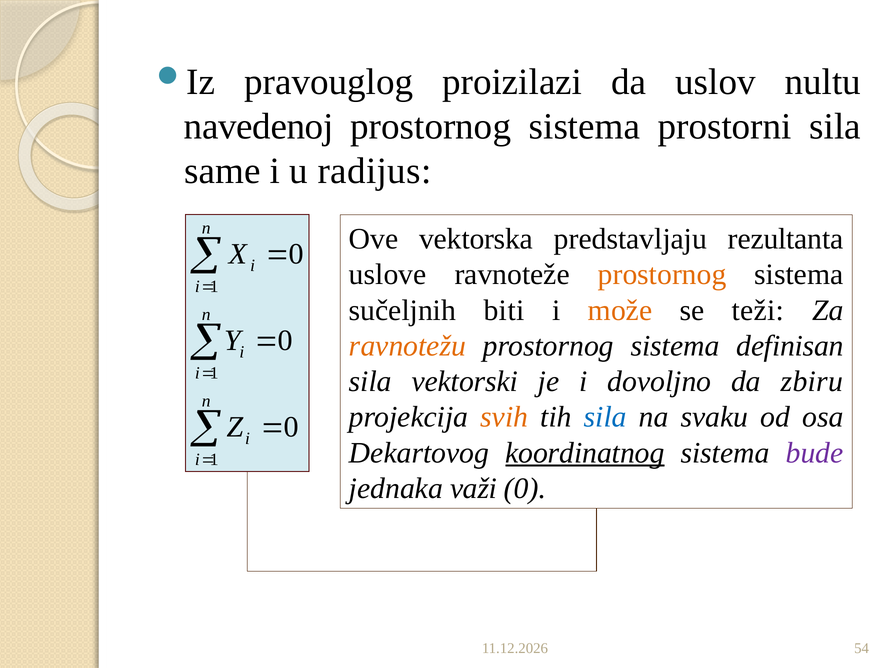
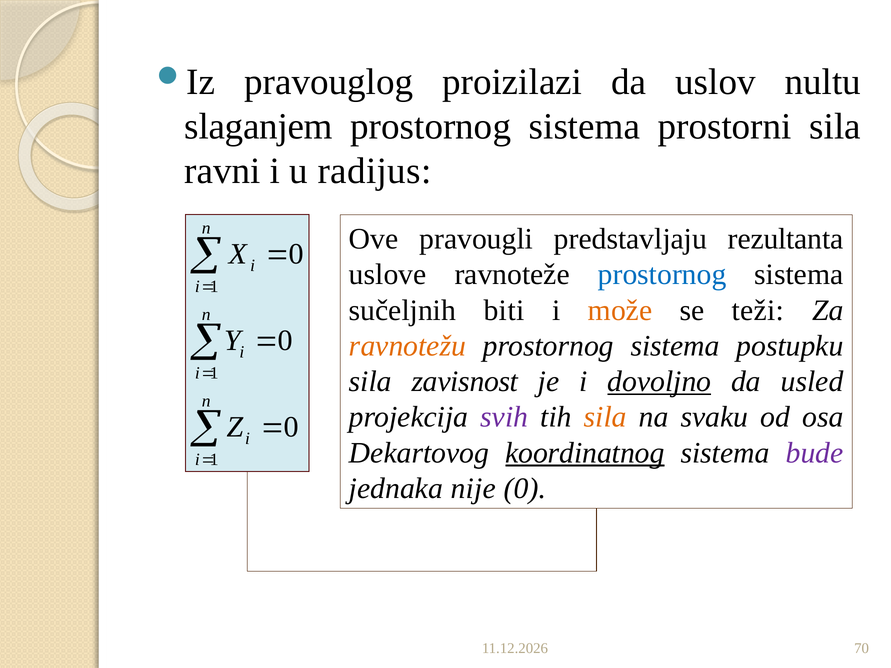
navedenoj: navedenoj -> slaganjem (259, 126)
same: same -> ravni (222, 171)
vektorska: vektorska -> pravougli (476, 239)
prostornog colour: orange -> blue (662, 275)
definisan: definisan -> postupku (790, 346)
vektorski: vektorski -> zavisnost (465, 382)
dovoljno underline: none -> present (659, 382)
zbiru: zbiru -> usled (812, 382)
svih colour: orange -> purple (504, 417)
sila colour: blue -> orange (605, 417)
važi: važi -> nije (473, 489)
54: 54 -> 70 (862, 649)
